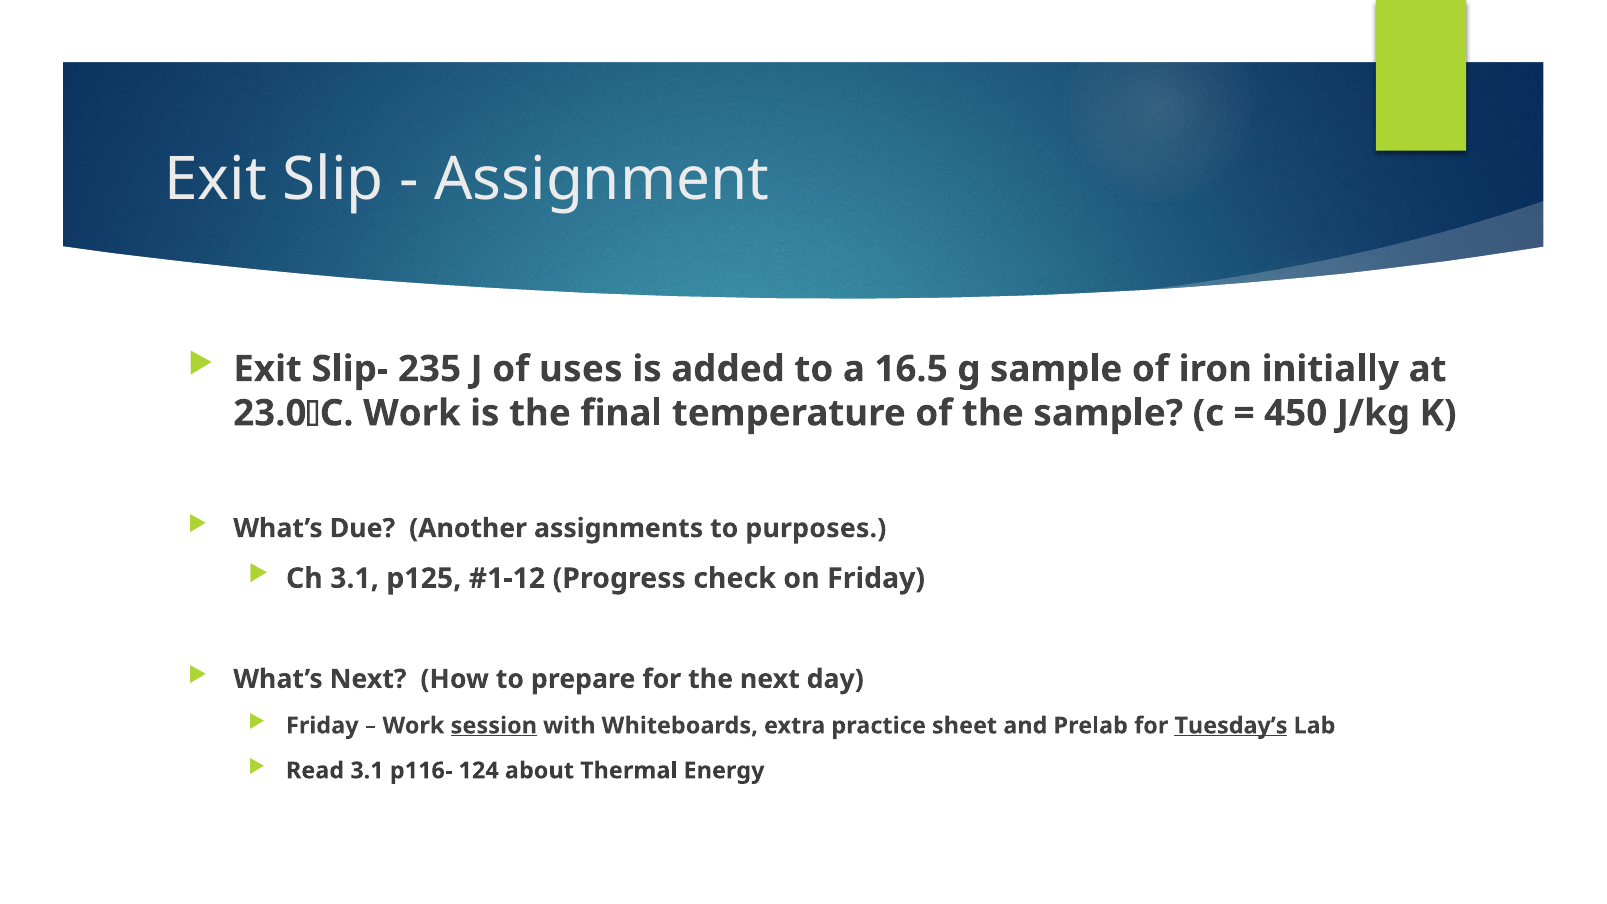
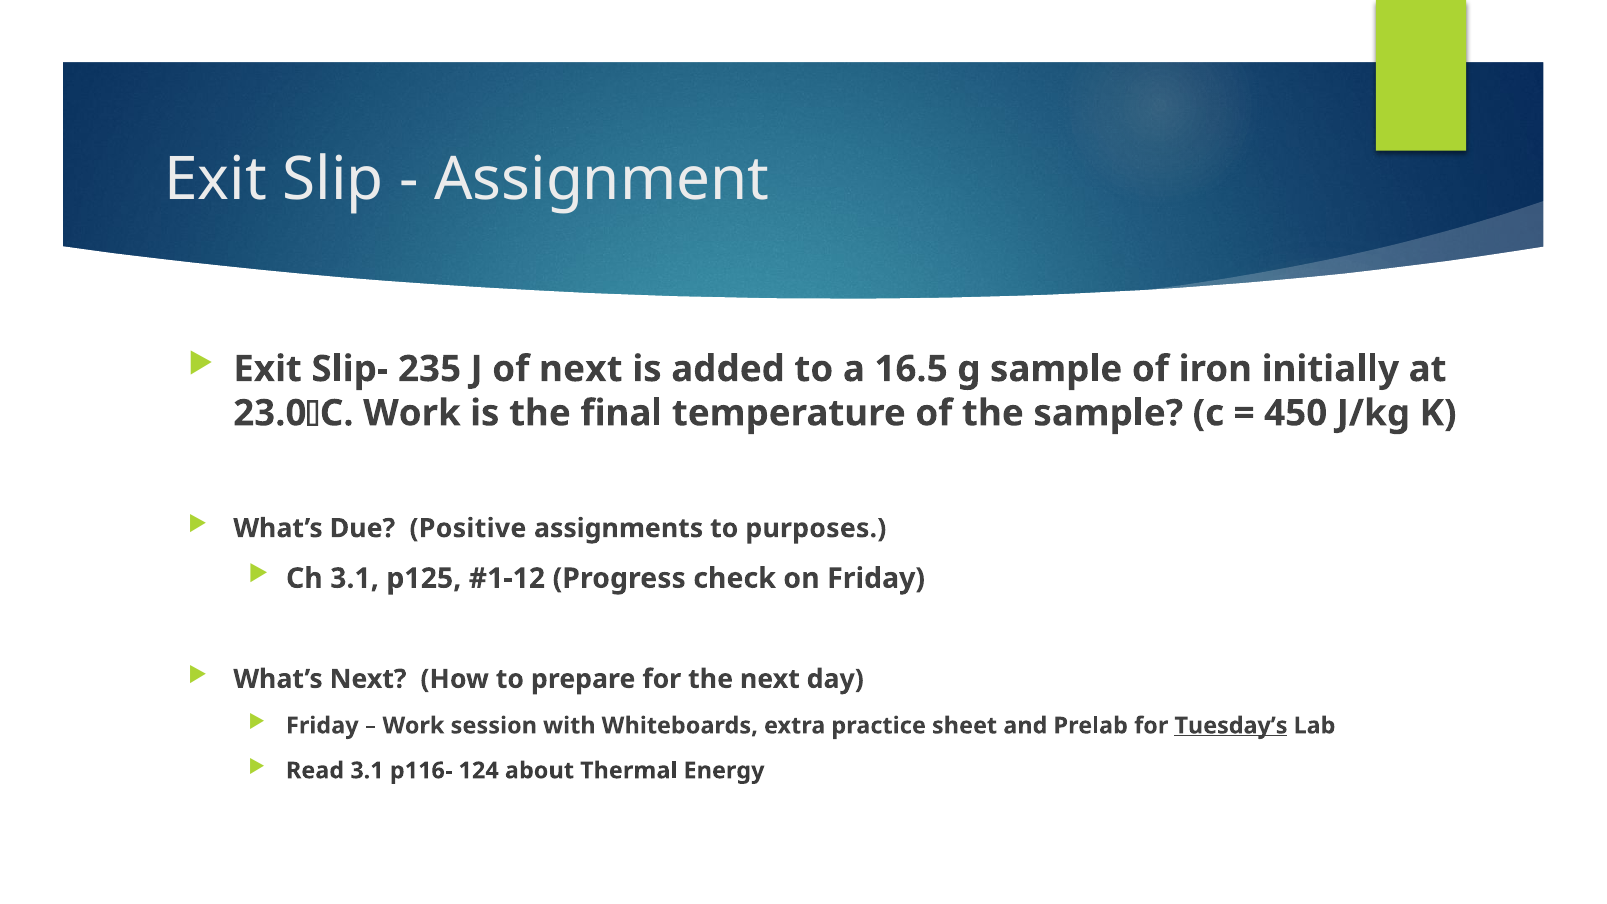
of uses: uses -> next (581, 369)
Another: Another -> Positive (468, 528)
session underline: present -> none (494, 726)
